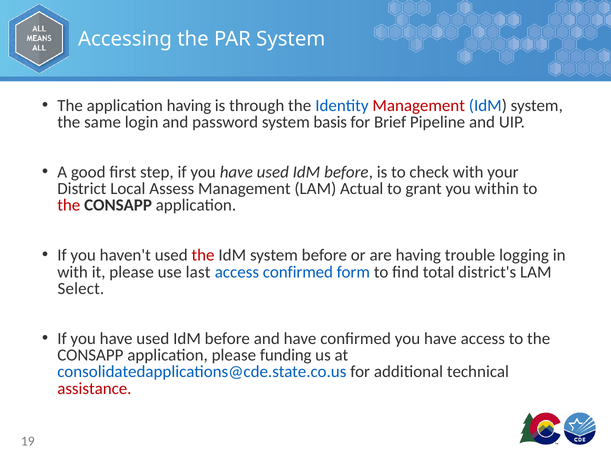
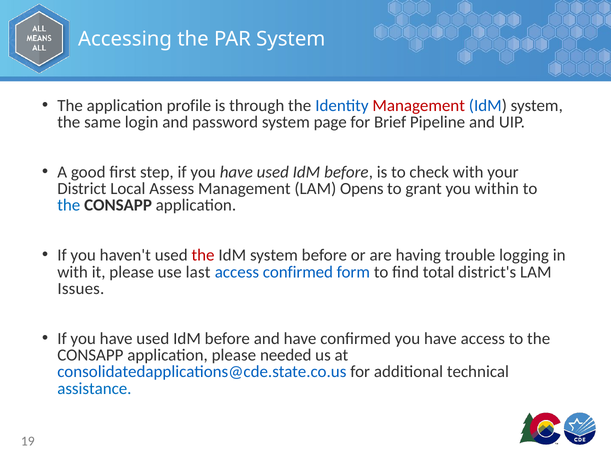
application having: having -> profile (189, 106)
basis: basis -> page (330, 122)
Actual: Actual -> Opens (362, 189)
the colour: red -> blue (69, 205)
Select: Select -> Issues (81, 289)
funding: funding -> needed (286, 355)
assistance colour: red -> blue (94, 389)
